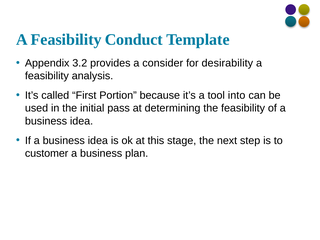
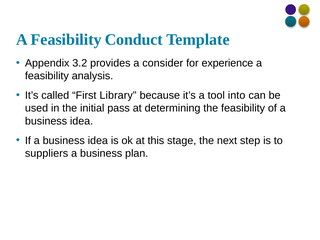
desirability: desirability -> experience (227, 63)
Portion: Portion -> Library (118, 95)
customer: customer -> suppliers (47, 153)
